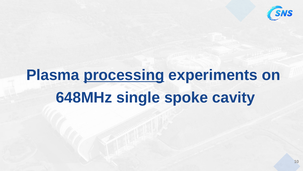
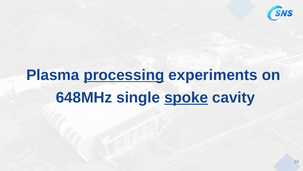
spoke underline: none -> present (186, 97)
